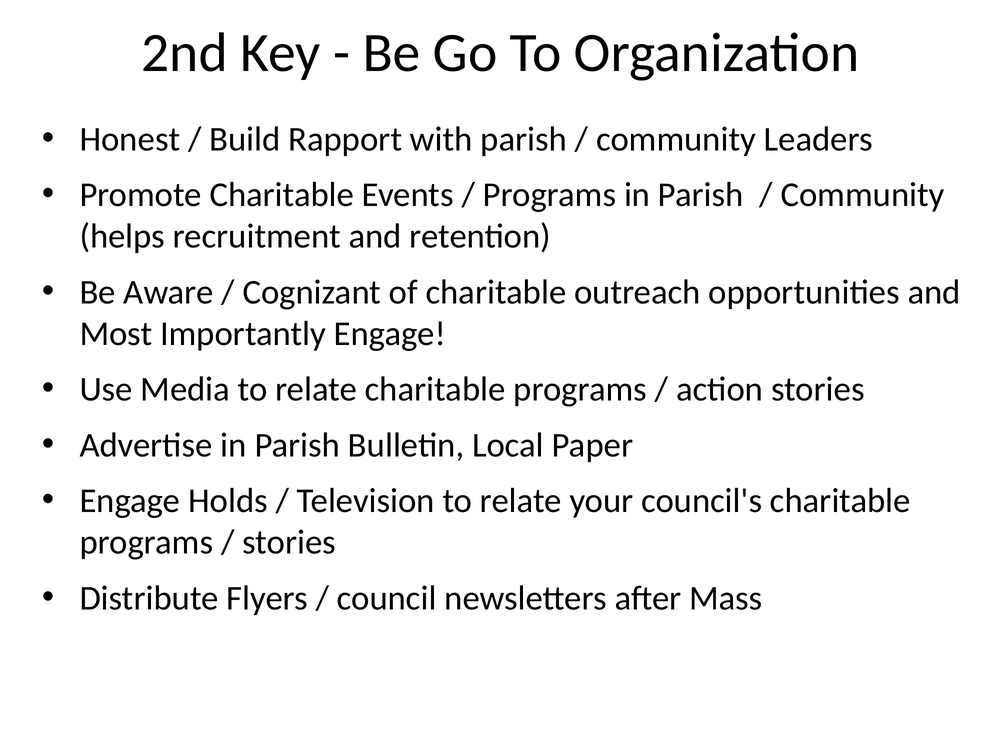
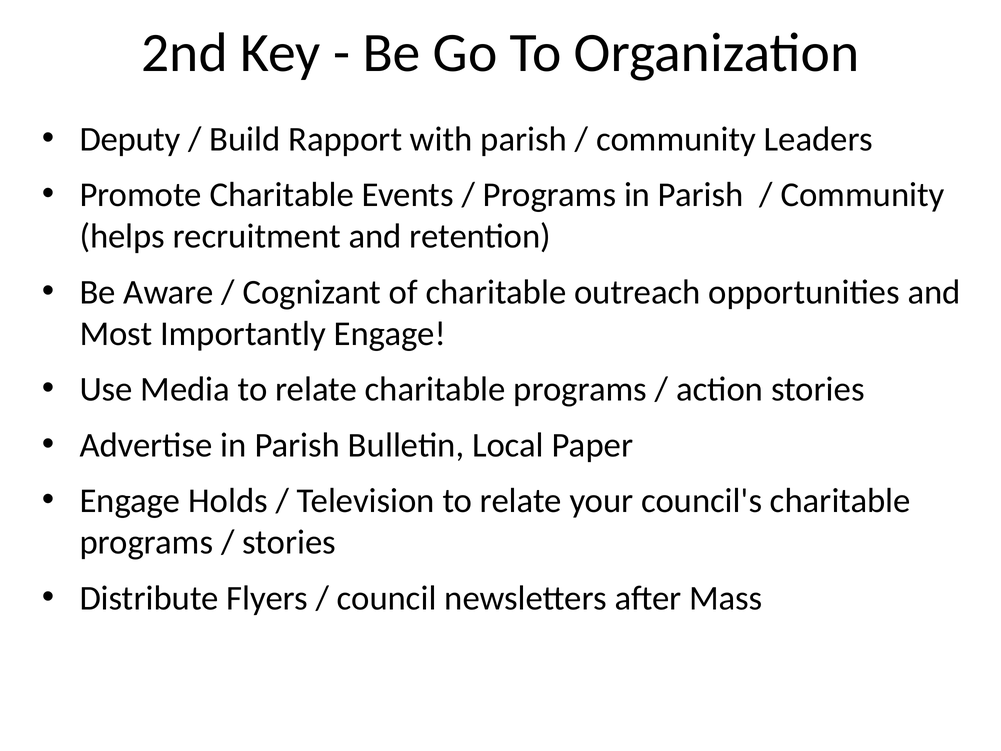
Honest: Honest -> Deputy (130, 139)
